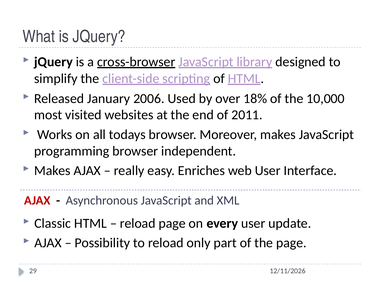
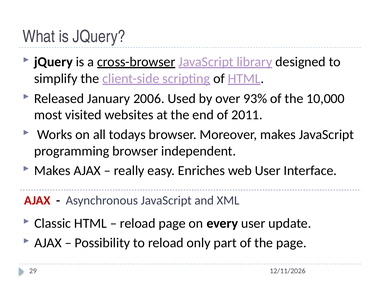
18%: 18% -> 93% (255, 98)
